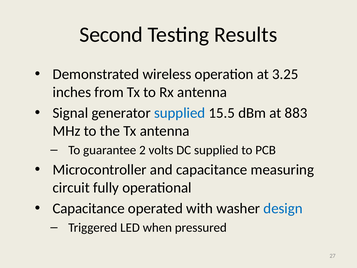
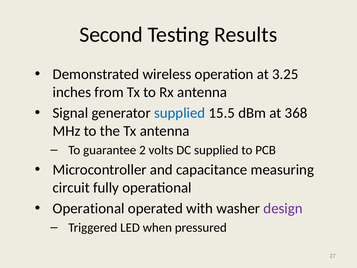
883: 883 -> 368 (296, 113)
Capacitance: Capacitance -> Operational (89, 208)
design colour: blue -> purple (283, 208)
